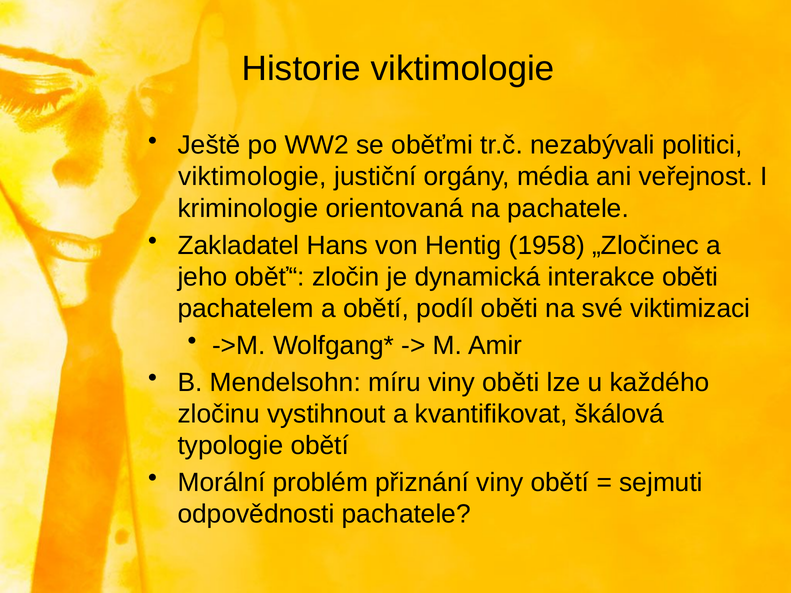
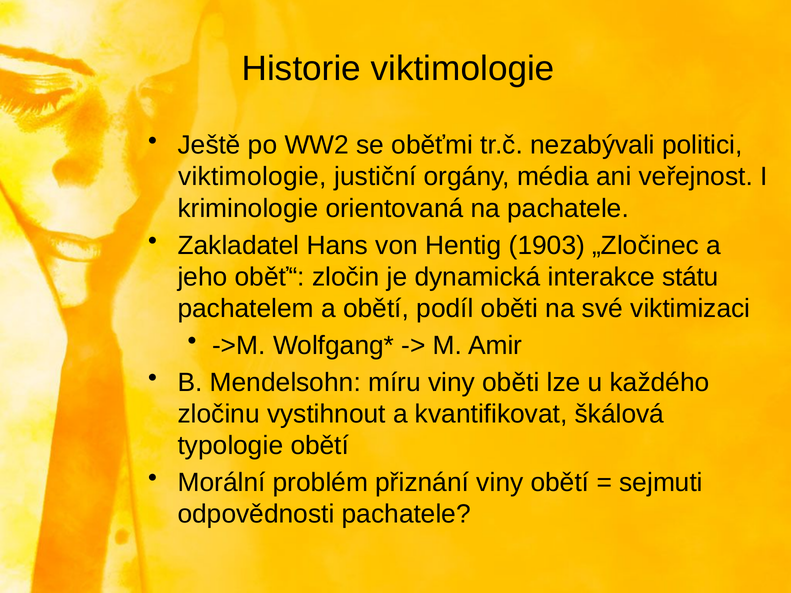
1958: 1958 -> 1903 (547, 245)
interakce oběti: oběti -> státu (690, 277)
